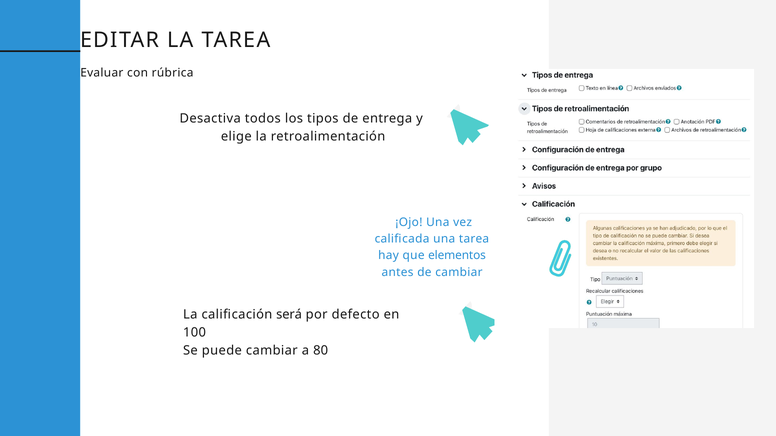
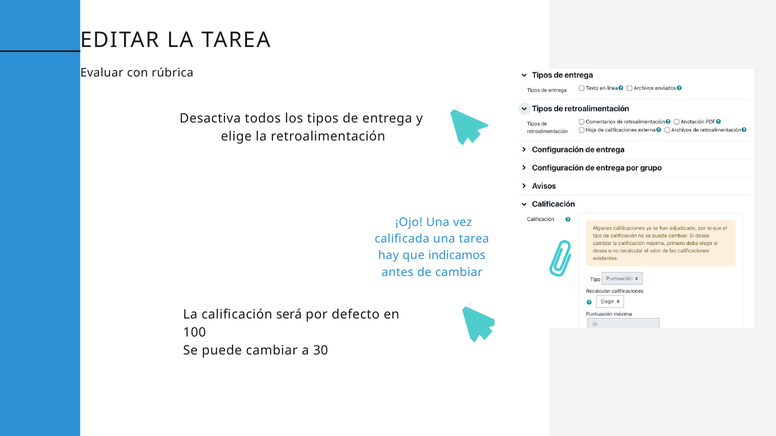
elementos: elementos -> indicamos (457, 256)
80: 80 -> 30 (321, 351)
